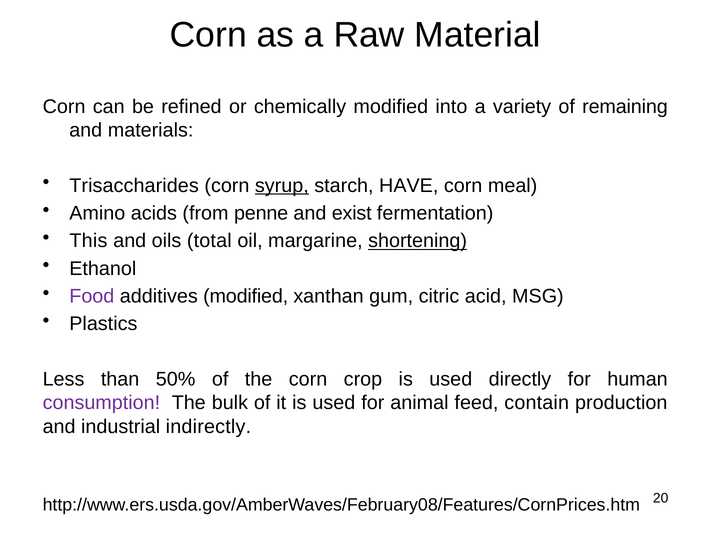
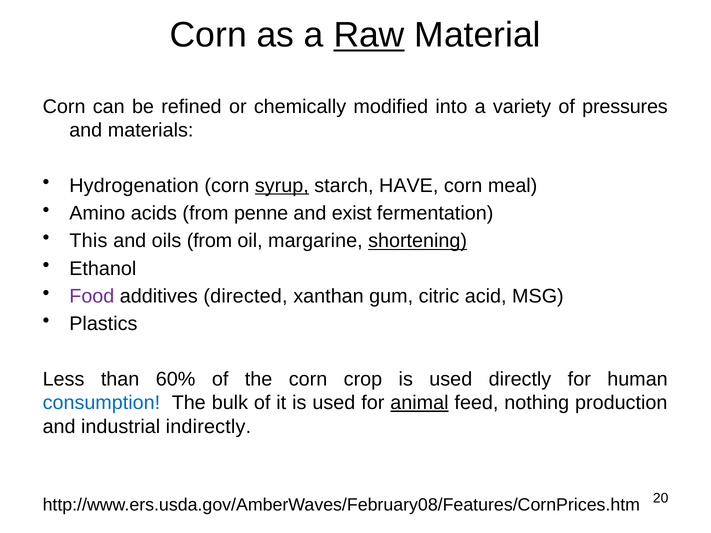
Raw underline: none -> present (369, 35)
remaining: remaining -> pressures (625, 107)
Trisaccharides: Trisaccharides -> Hydrogenation (134, 186)
oils total: total -> from (209, 241)
additives modified: modified -> directed (245, 296)
50%: 50% -> 60% (176, 379)
consumption colour: purple -> blue (101, 403)
animal underline: none -> present (419, 403)
contain: contain -> nothing (537, 403)
